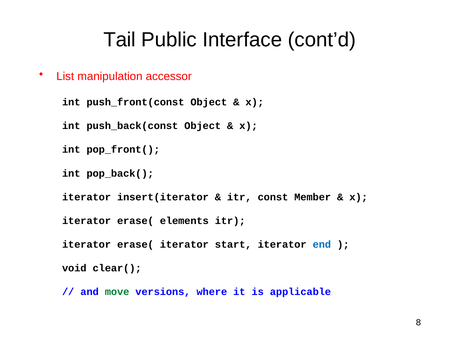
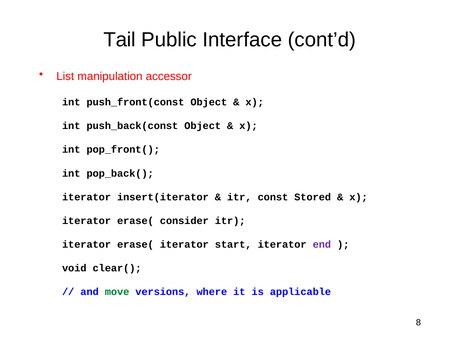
Member: Member -> Stored (313, 197)
elements: elements -> consider (184, 221)
end colour: blue -> purple (322, 244)
